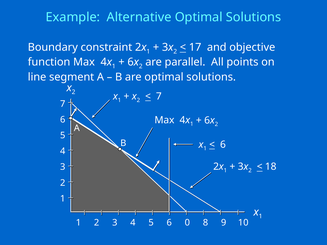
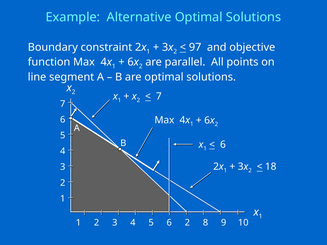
17: 17 -> 97 (195, 47)
6 0: 0 -> 2 (187, 223)
